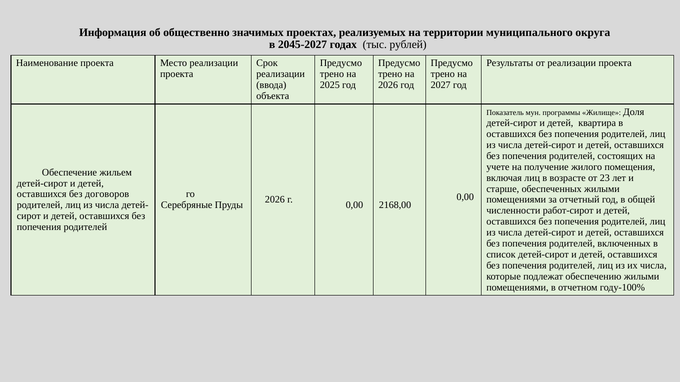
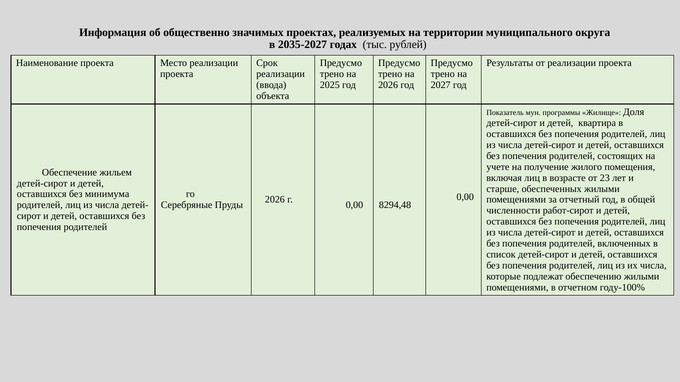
2045-2027: 2045-2027 -> 2035-2027 (303, 45)
договоров: договоров -> минимума (107, 194)
2168,00: 2168,00 -> 8294,48 (395, 205)
